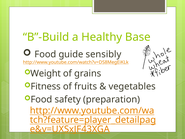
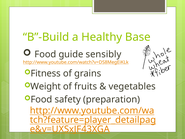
Weight: Weight -> Fitness (46, 73)
Fitness: Fitness -> Weight (46, 86)
